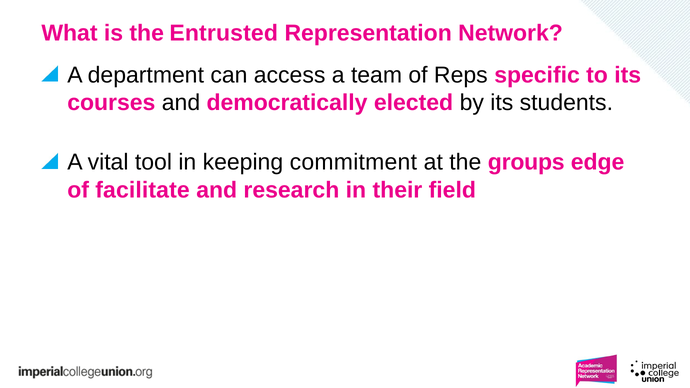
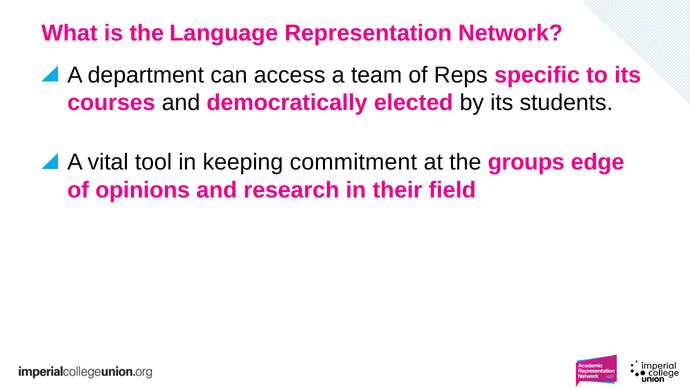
Entrusted: Entrusted -> Language (224, 33)
facilitate: facilitate -> opinions (143, 190)
